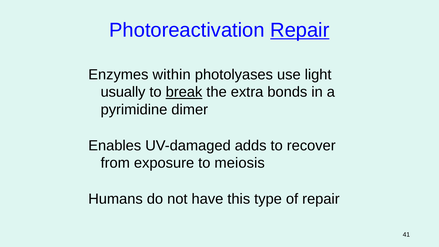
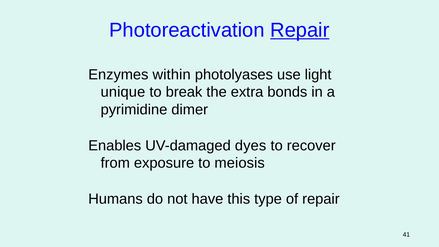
usually: usually -> unique (123, 92)
break underline: present -> none (184, 92)
adds: adds -> dyes (251, 146)
